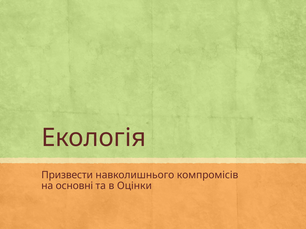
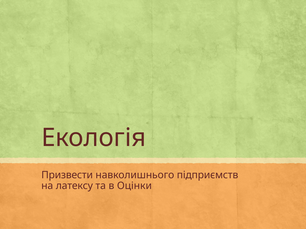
компромісів: компромісів -> підприємств (208, 175)
основні: основні -> латексу (74, 186)
